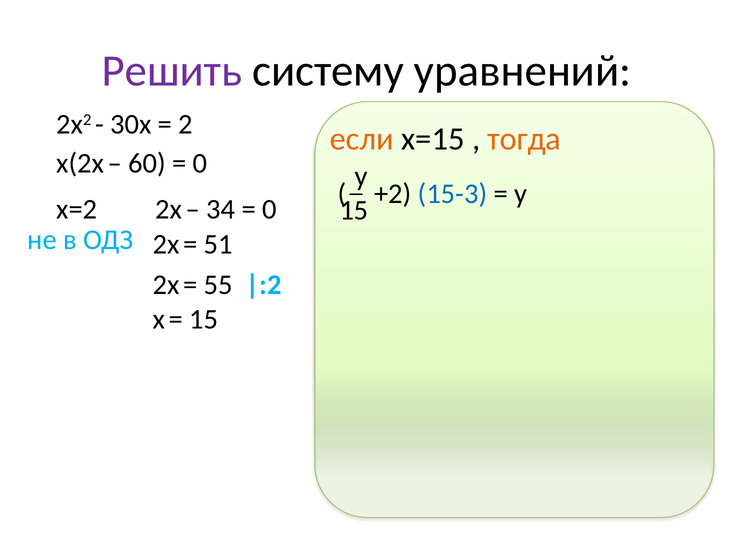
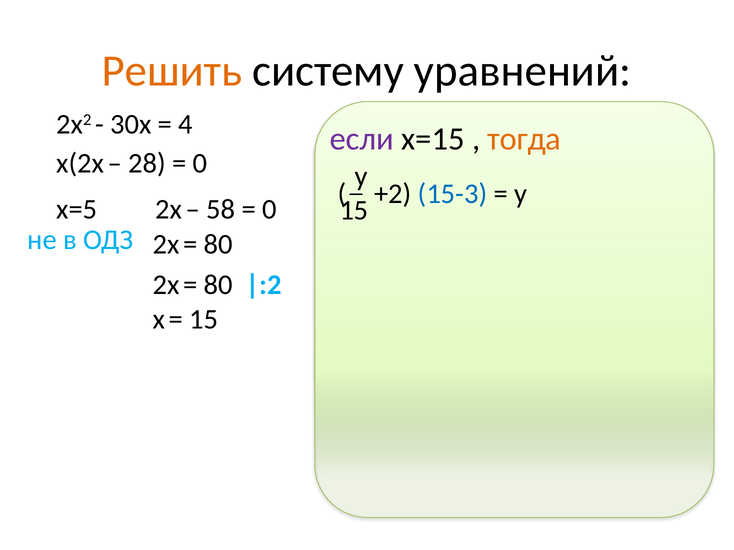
Решить colour: purple -> orange (172, 71)
2: 2 -> 4 (186, 125)
если colour: orange -> purple (362, 139)
60: 60 -> 28 (147, 163)
х=2: х=2 -> х=5 (77, 210)
34: 34 -> 58 (221, 210)
51: 51 -> 80 (218, 244)
55: 55 -> 80 (218, 285)
